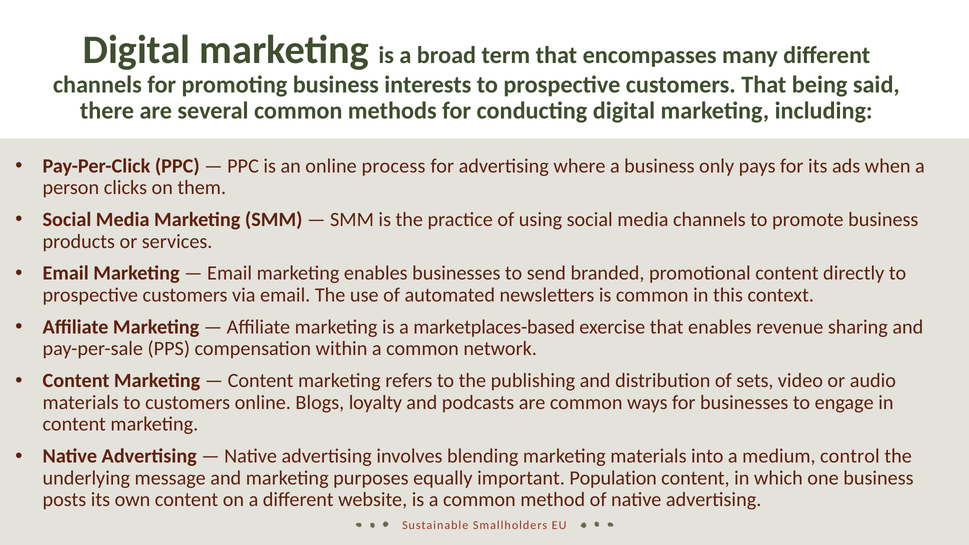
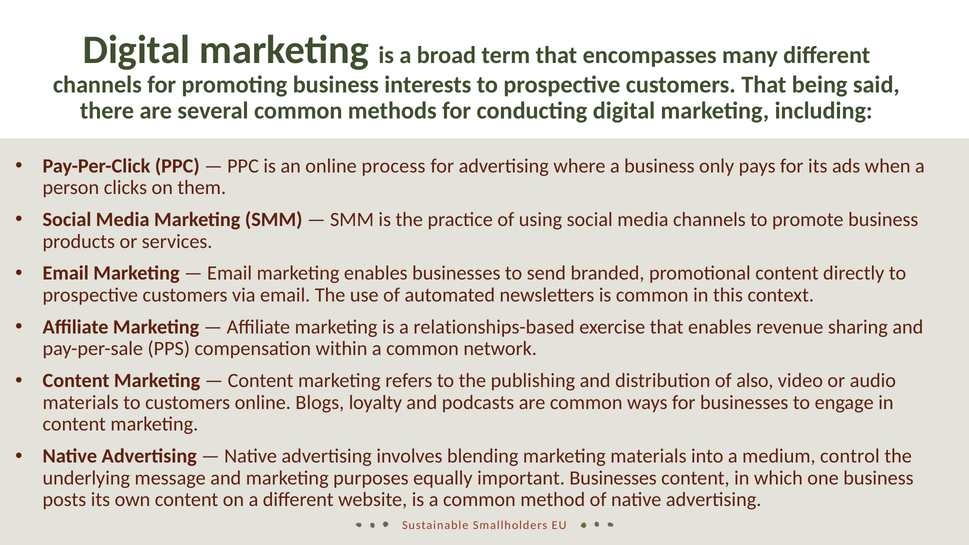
marketplaces-based: marketplaces-based -> relationships-based (494, 327)
sets: sets -> also (755, 381)
important Population: Population -> Businesses (613, 478)
